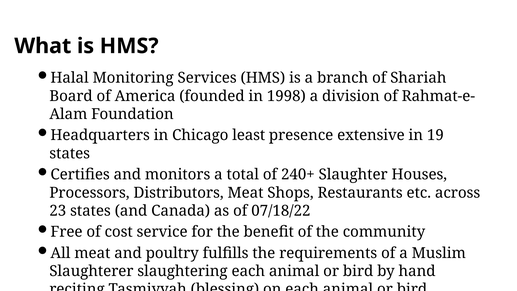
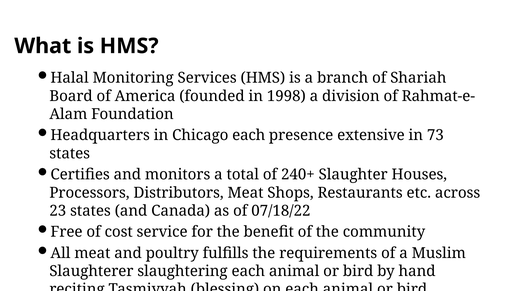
Chicago least: least -> each (249, 135)
19: 19 -> 73 (435, 135)
